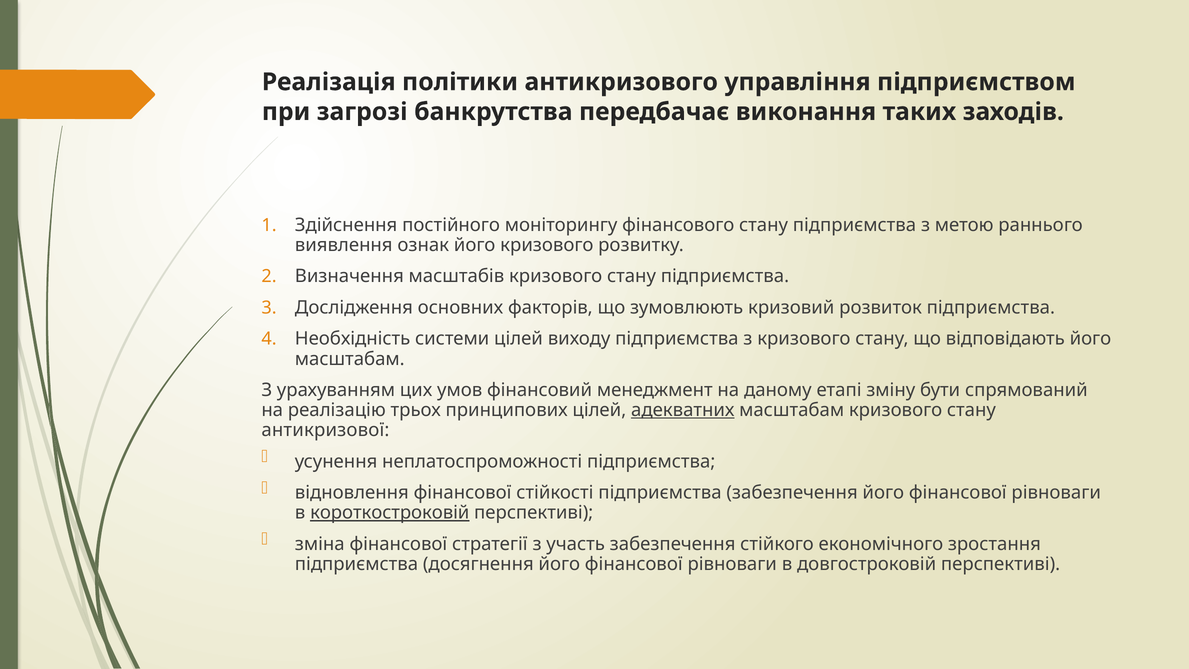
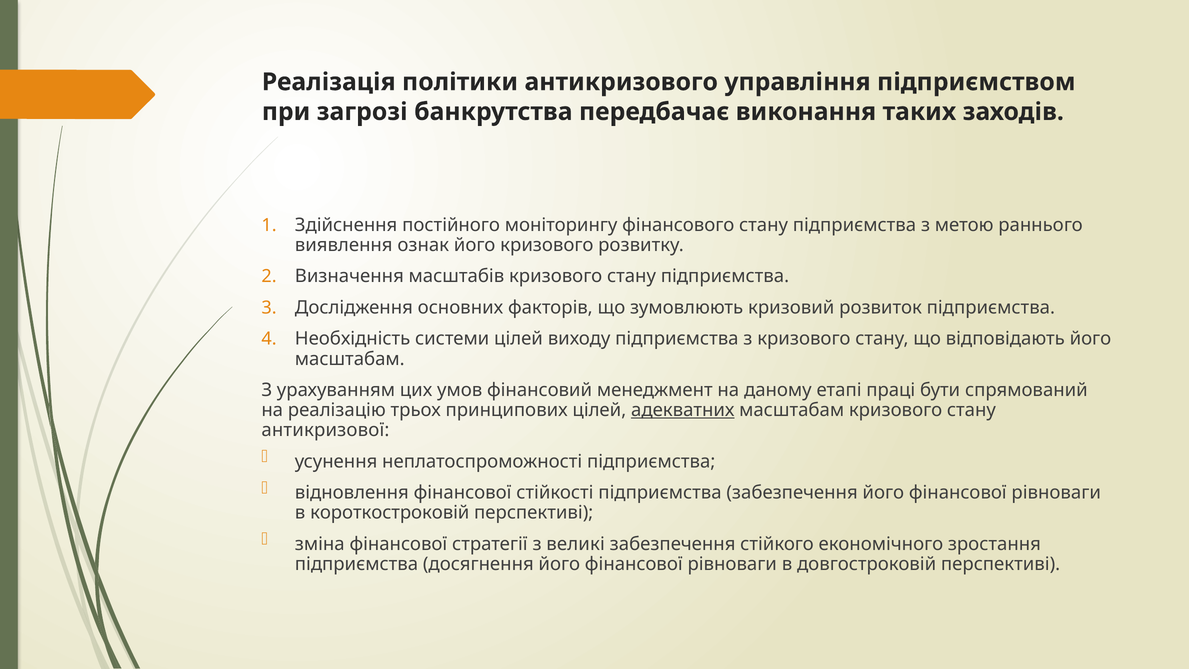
зміну: зміну -> праці (891, 390)
короткостроковій underline: present -> none (390, 513)
участь: участь -> великі (576, 544)
